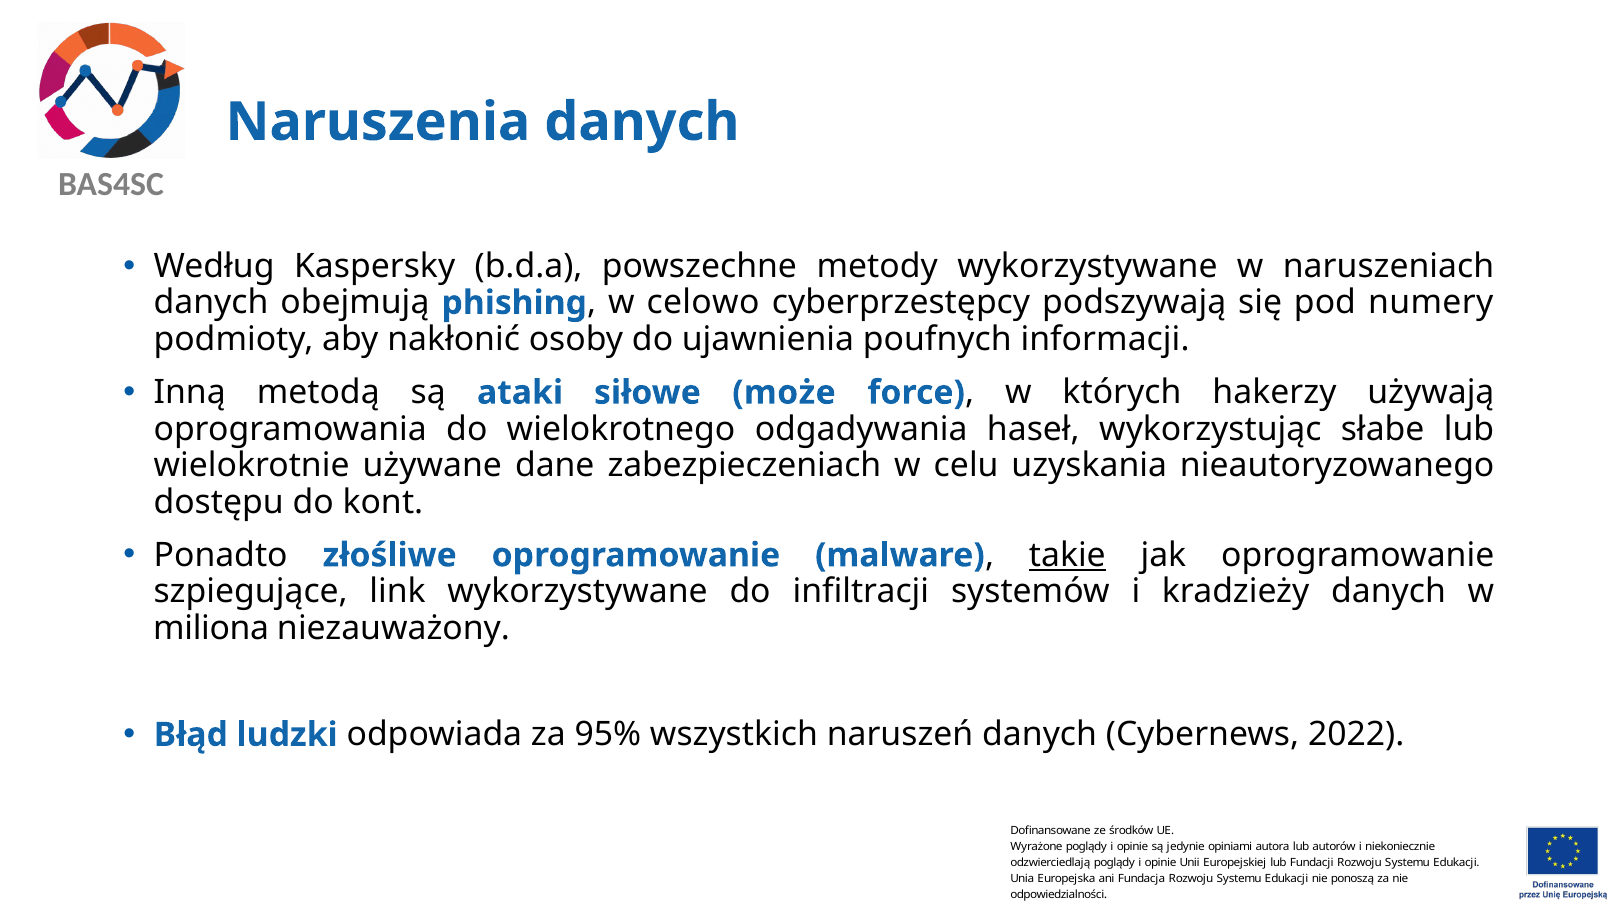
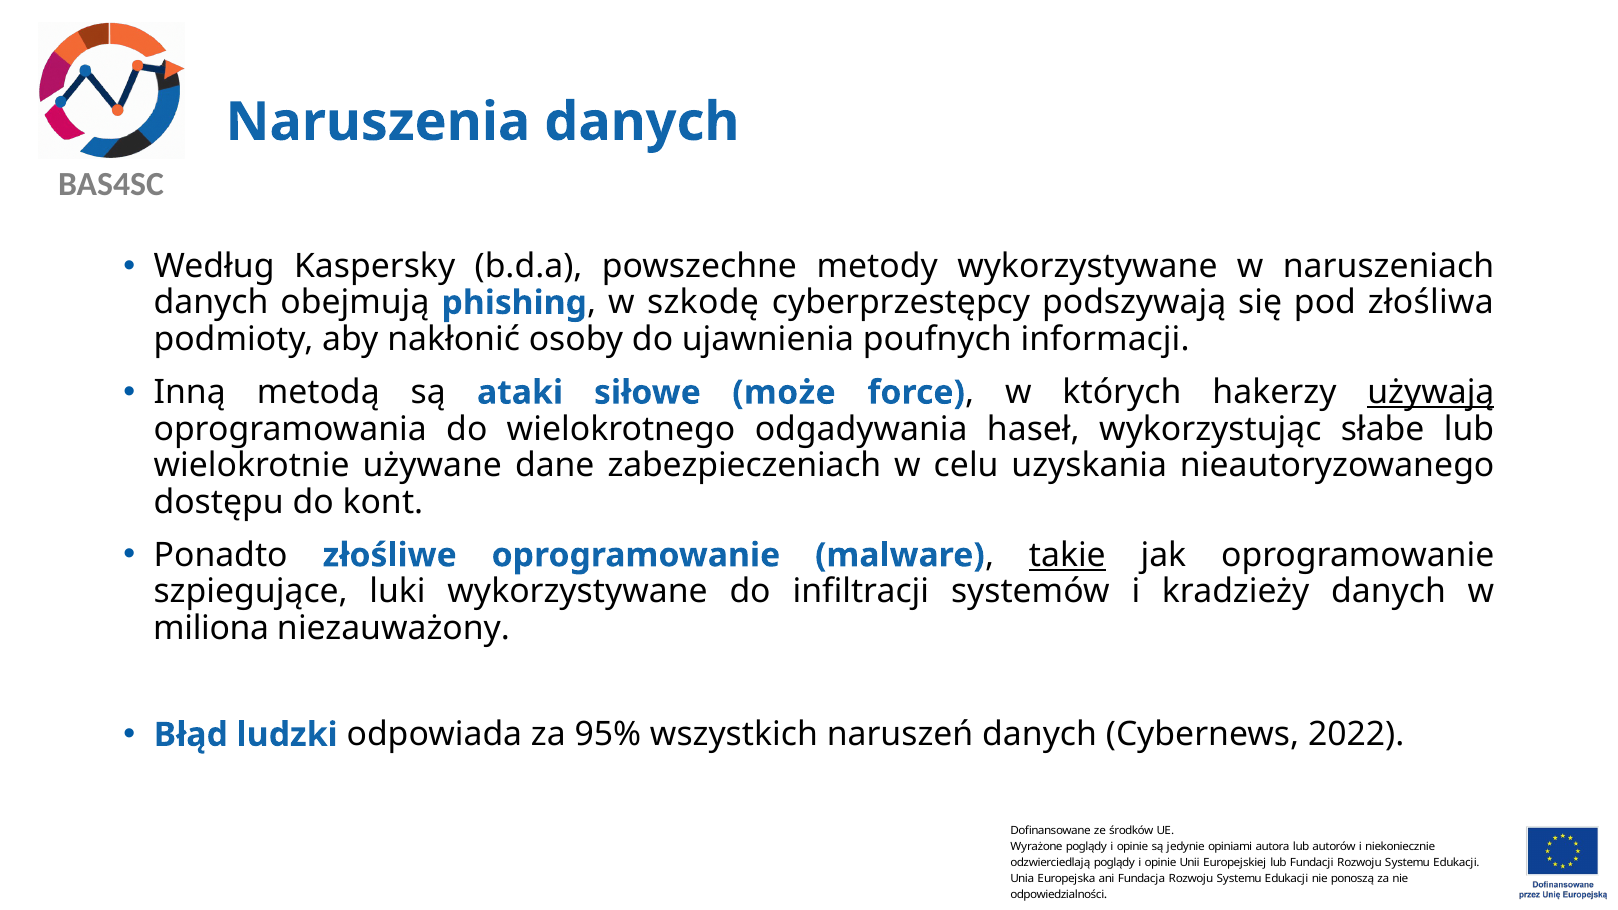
celowo: celowo -> szkodę (703, 303)
numery: numery -> złośliwa (1431, 303)
używają underline: none -> present (1431, 393)
link: link -> luki (398, 592)
